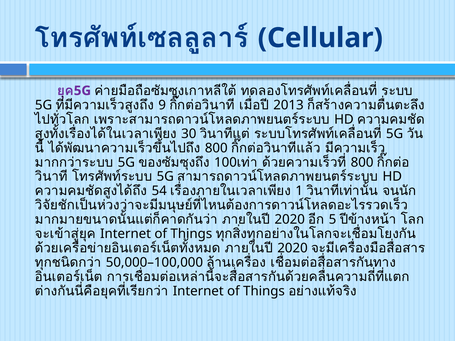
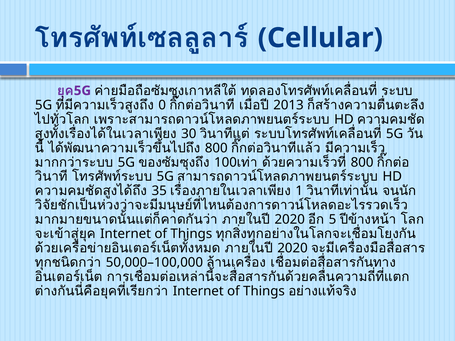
9: 9 -> 0 (162, 105)
54: 54 -> 35 (159, 191)
